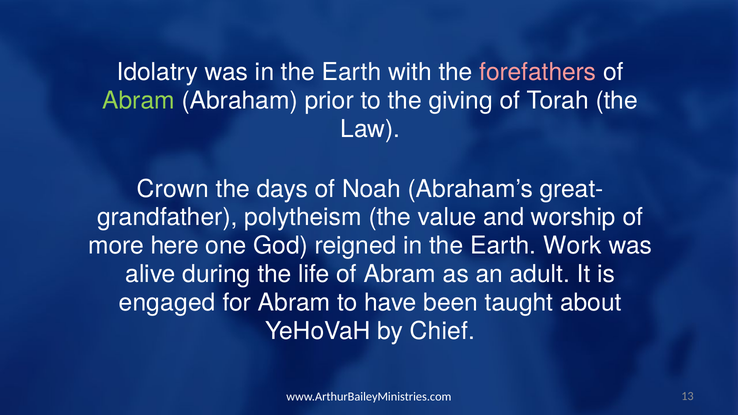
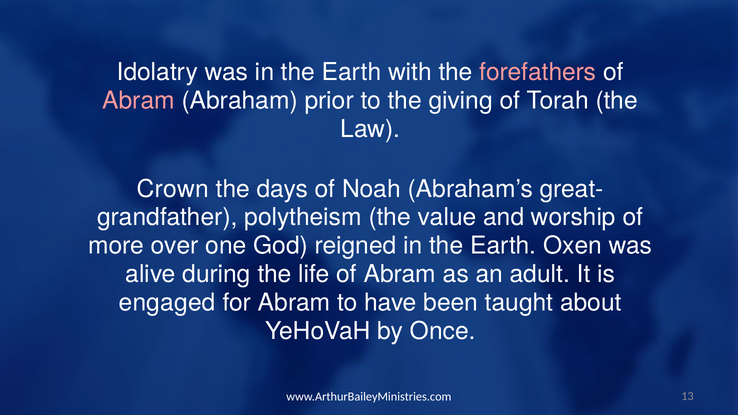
Abram colour: light green -> pink (139, 101)
here: here -> over (175, 246)
Work: Work -> Oxen (572, 246)
Chief: Chief -> Once (443, 331)
